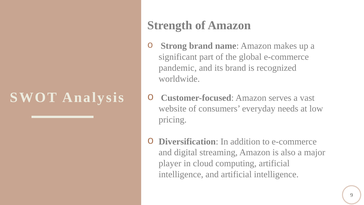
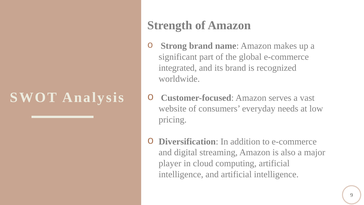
pandemic: pandemic -> integrated (178, 68)
